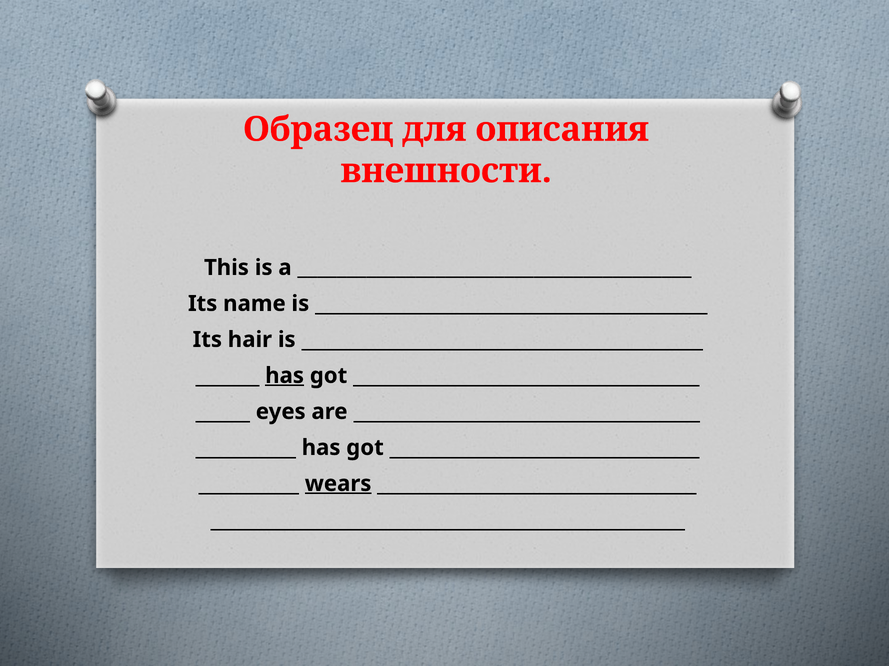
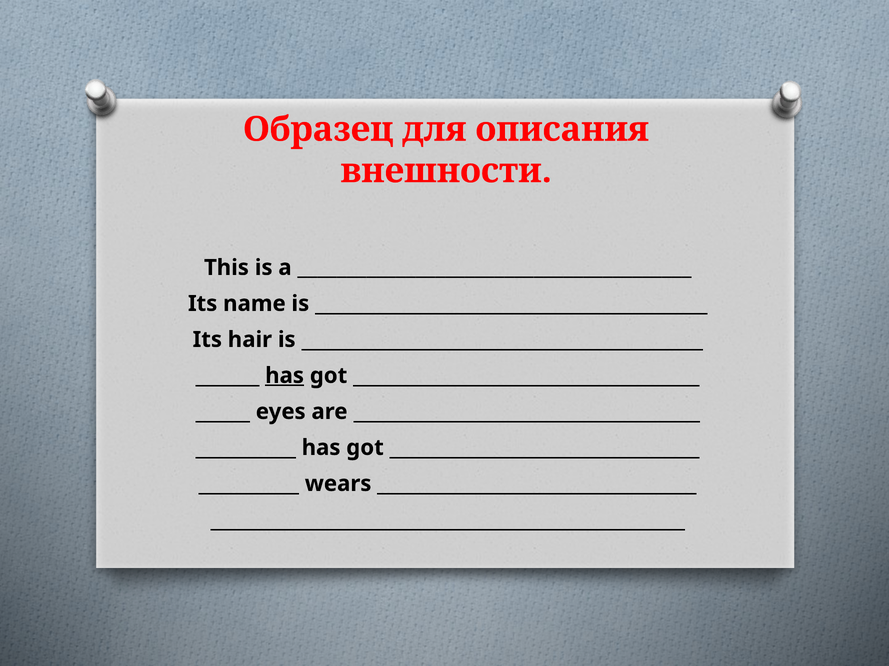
wears underline: present -> none (338, 484)
